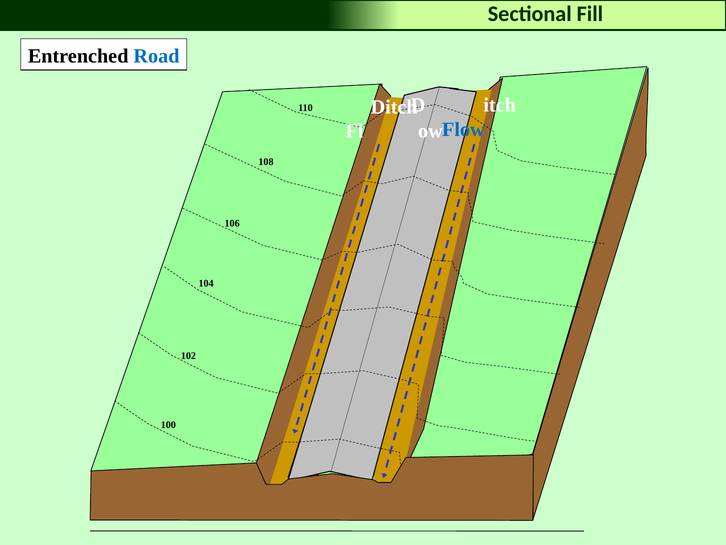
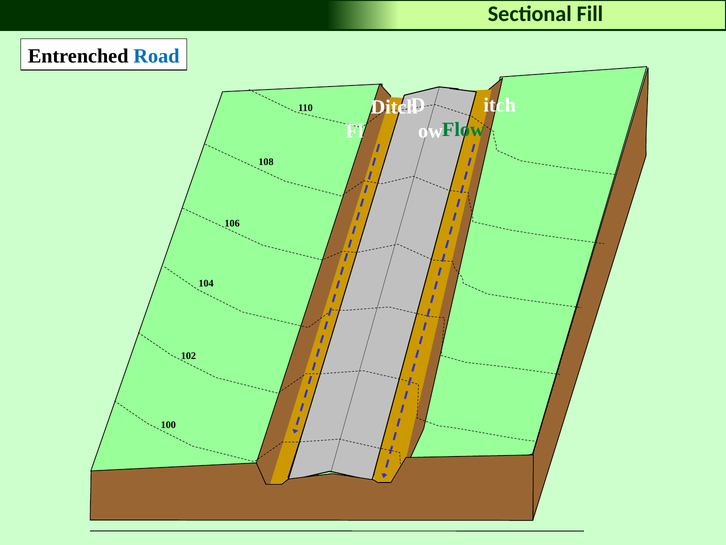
Flow colour: blue -> green (463, 129)
